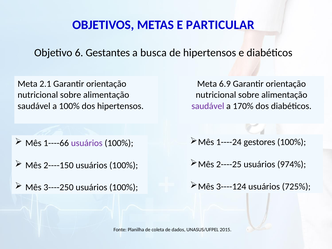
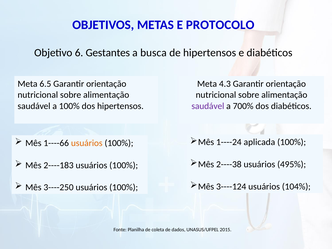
PARTICULAR: PARTICULAR -> PROTOCOLO (220, 25)
2.1: 2.1 -> 6.5 (45, 84)
6.9: 6.9 -> 4.3 (225, 84)
170%: 170% -> 700% (243, 106)
gestores: gestores -> aplicada (259, 142)
usuários colour: purple -> orange (87, 143)
2----25: 2----25 -> 2----38 (229, 164)
974%: 974% -> 495% (292, 164)
2----150: 2----150 -> 2----183 (59, 165)
725%: 725% -> 104% (296, 186)
